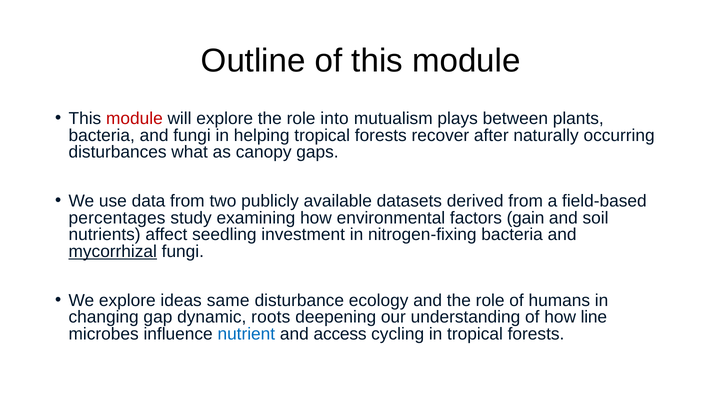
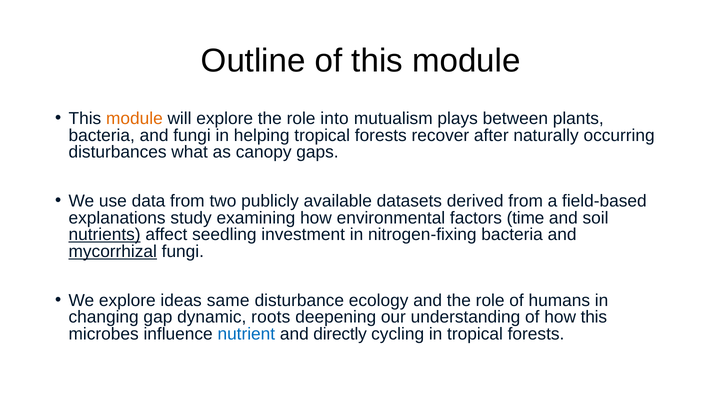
module colour: red -> orange (134, 119)
percentages: percentages -> explanations (117, 218)
gain: gain -> time (526, 218)
nutrients underline: none -> present (105, 235)
how line: line -> this (594, 317)
access: access -> directly (340, 334)
